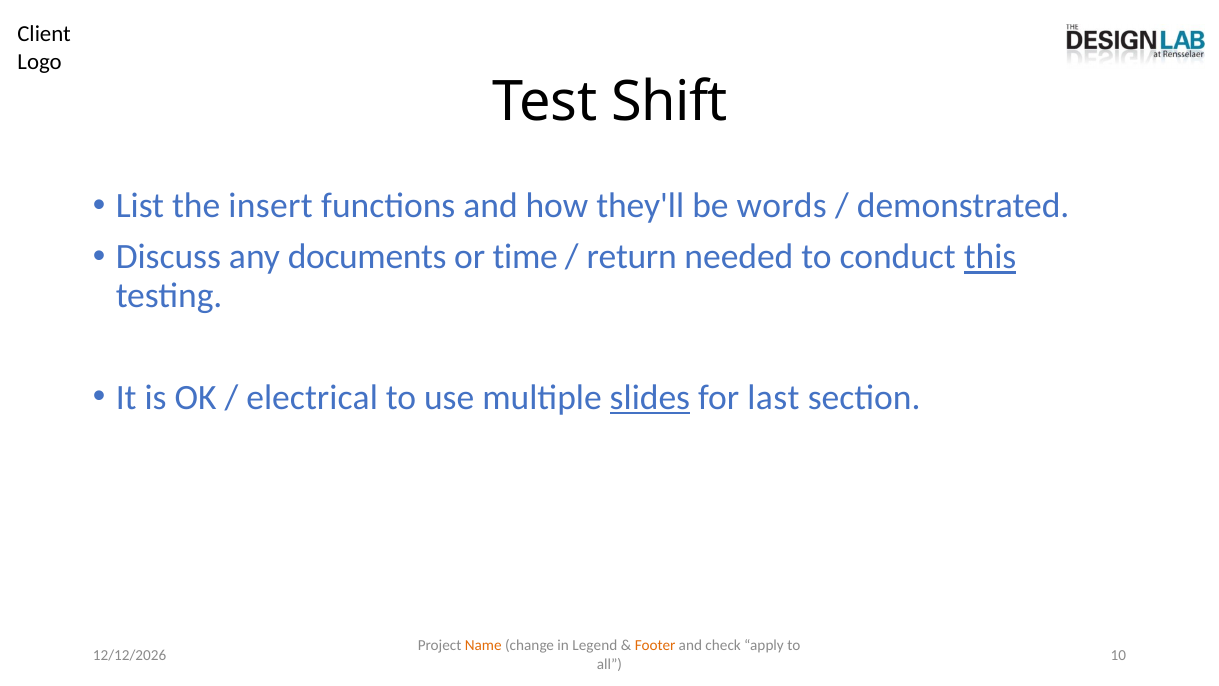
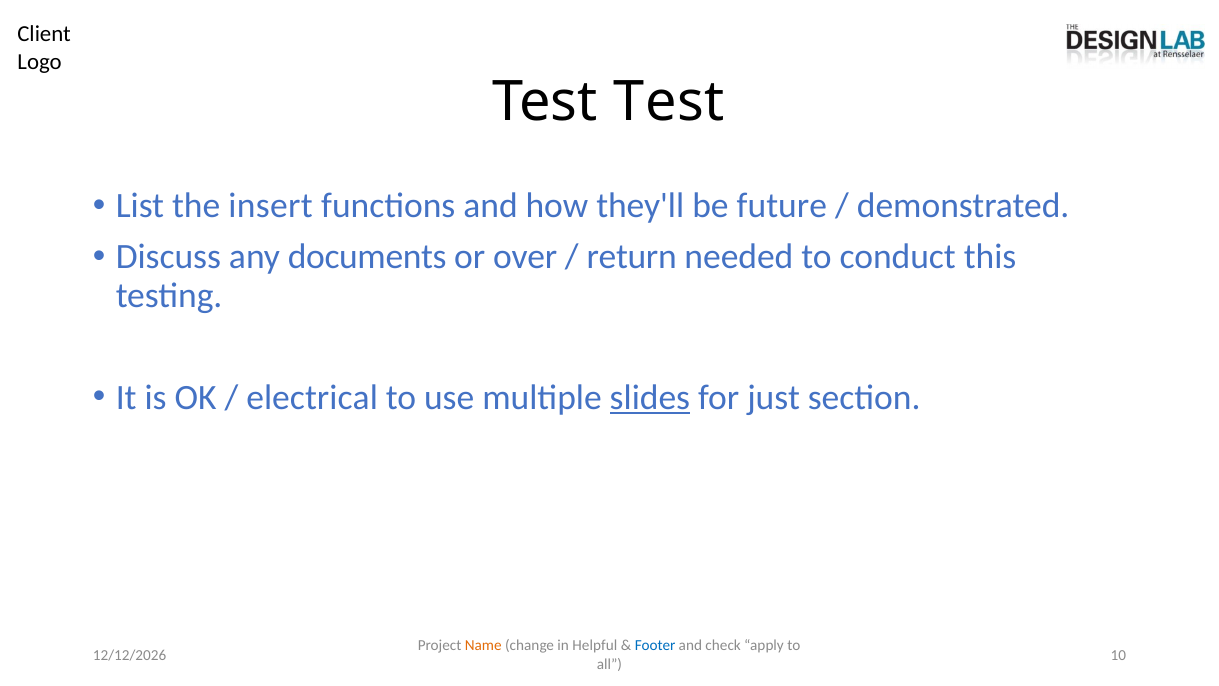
Test Shift: Shift -> Test (669, 102)
words: words -> future (782, 206)
time: time -> over (525, 257)
this underline: present -> none (990, 257)
last: last -> just (774, 397)
Legend: Legend -> Helpful (595, 646)
Footer colour: orange -> blue (655, 646)
